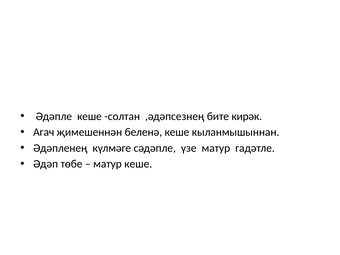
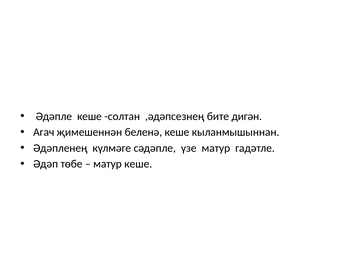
кирәк: кирәк -> дигән (247, 116)
